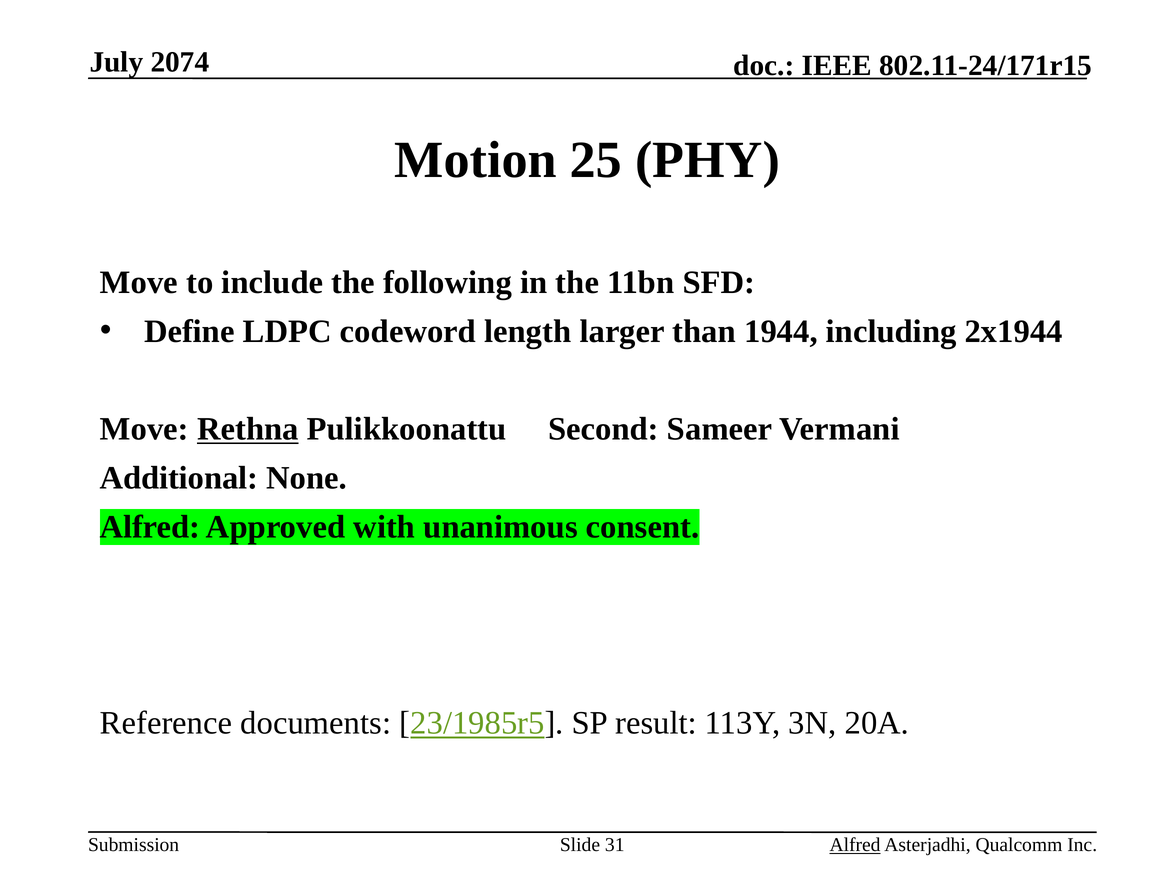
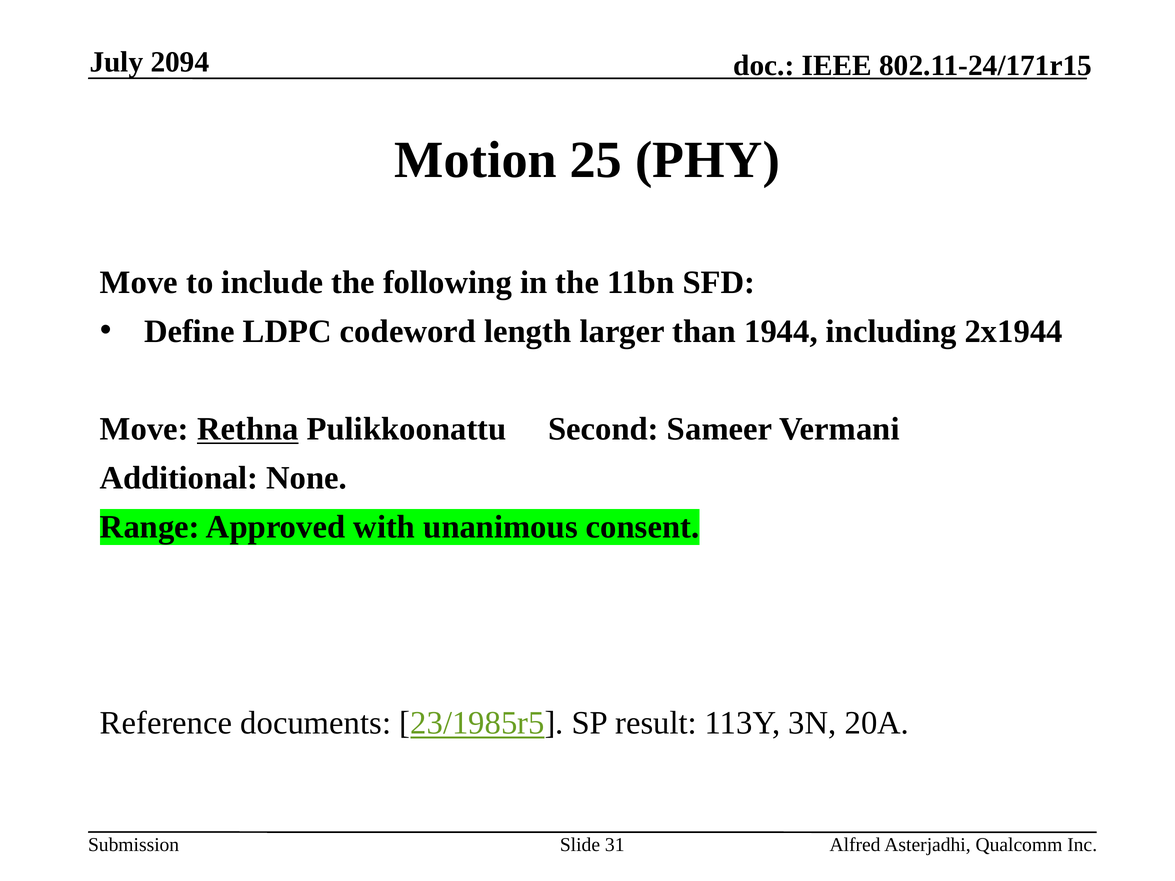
2074: 2074 -> 2094 (180, 62)
Alfred: Alfred -> Range (150, 527)
Alfred underline: present -> none (855, 845)
